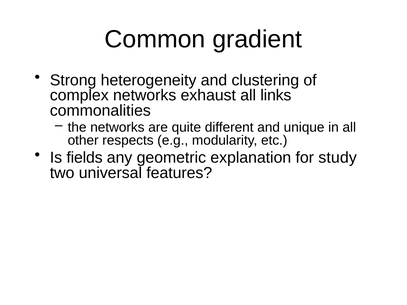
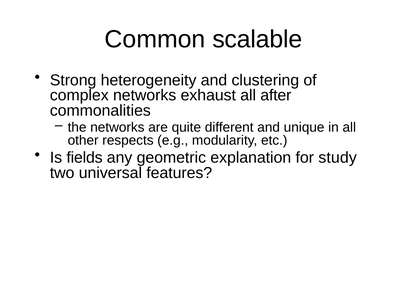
gradient: gradient -> scalable (257, 39)
links: links -> after (276, 95)
